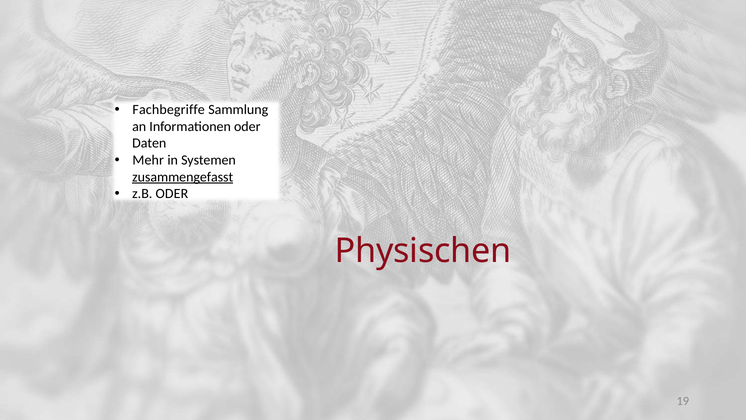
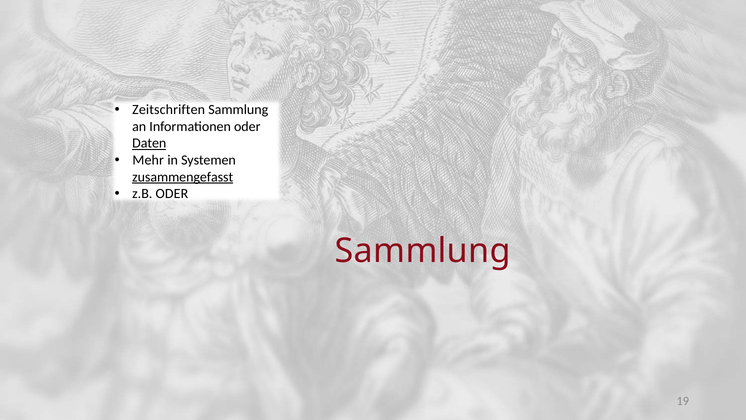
Fachbegriffe: Fachbegriffe -> Zeitschriften (169, 110)
Daten underline: none -> present (149, 143)
Physischen: Physischen -> Sammlung (423, 251)
